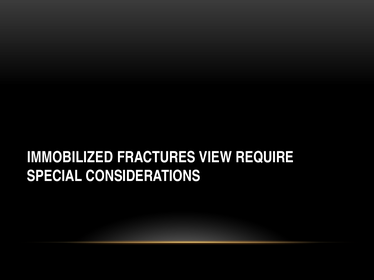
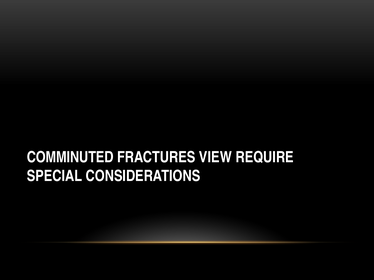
IMMOBILIZED: IMMOBILIZED -> COMMINUTED (70, 158)
